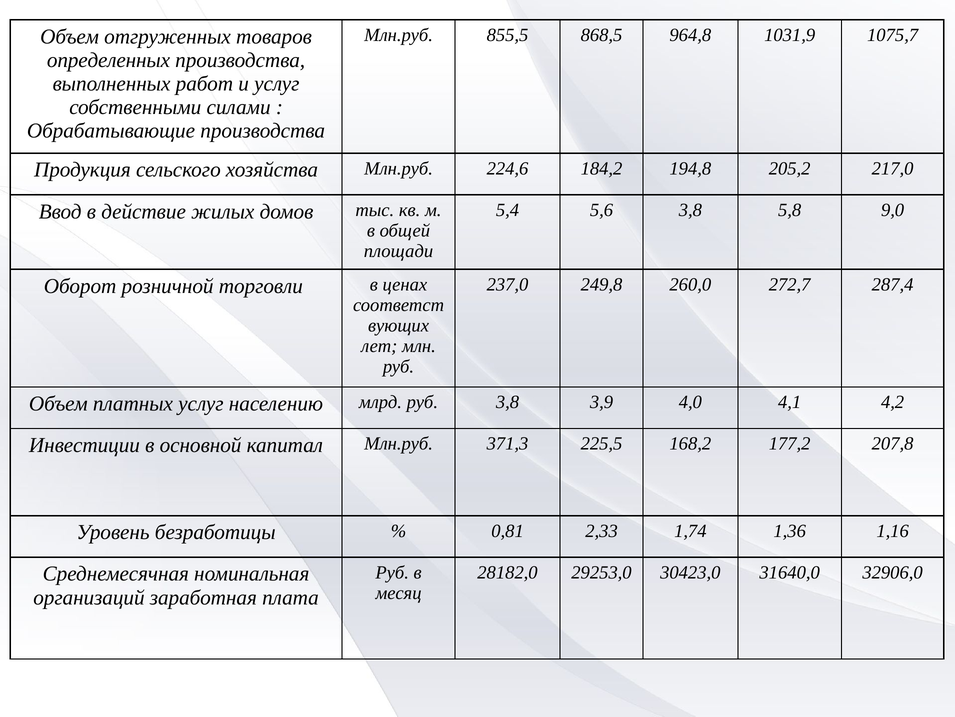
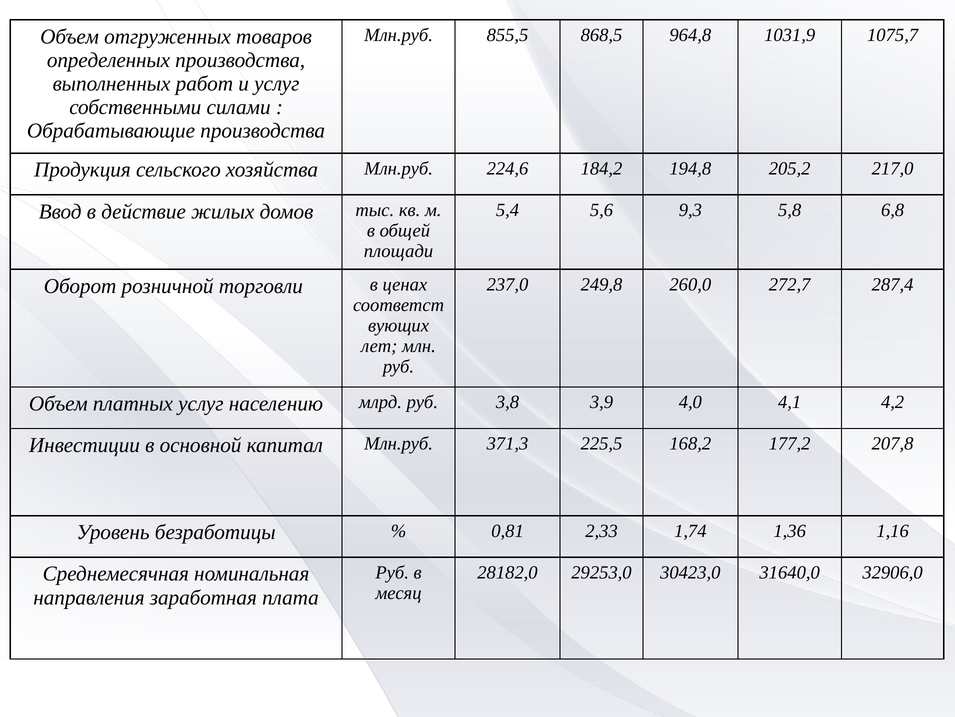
5,6 3,8: 3,8 -> 9,3 (690, 210)
9,0: 9,0 -> 6,8 (893, 210)
организаций: организаций -> направления (89, 597)
